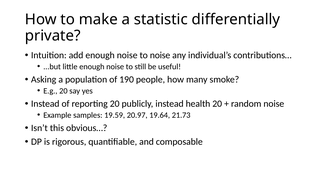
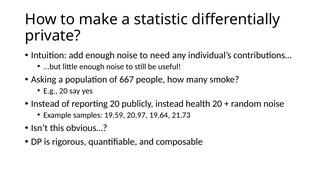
to noise: noise -> need (160, 55)
190: 190 -> 667 (127, 80)
